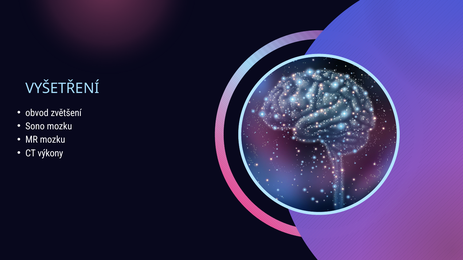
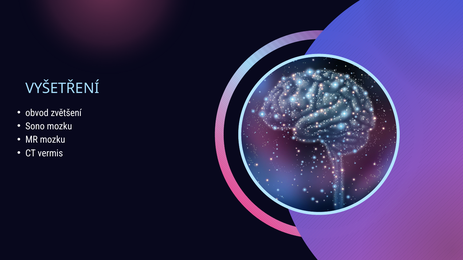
výkony: výkony -> vermis (50, 154)
